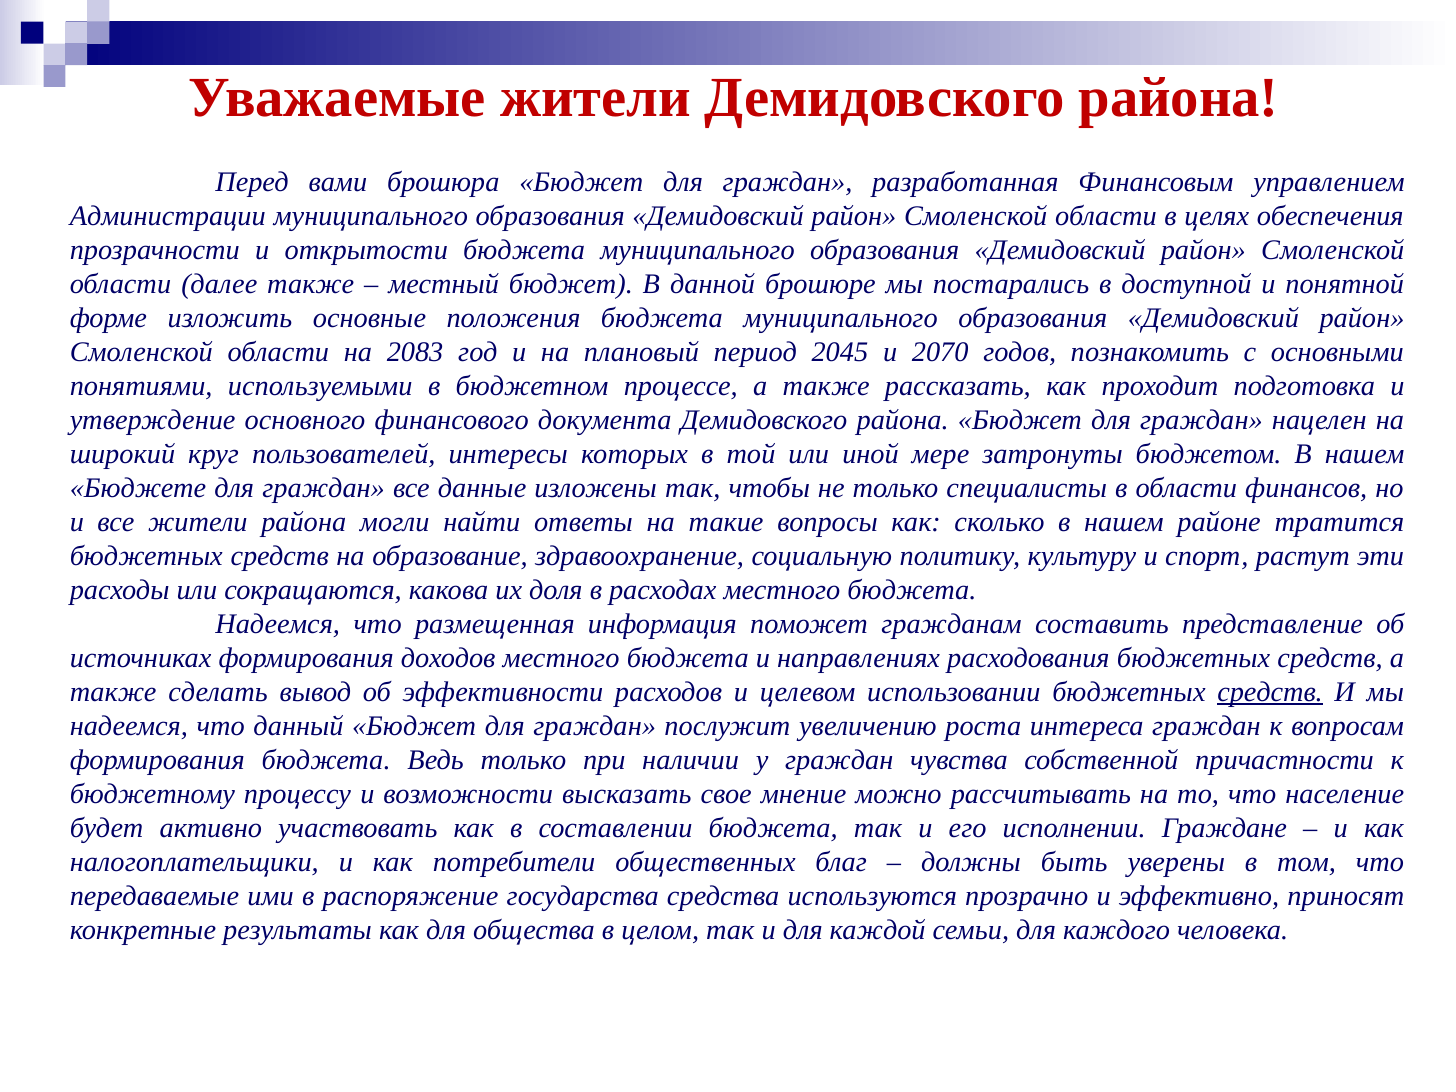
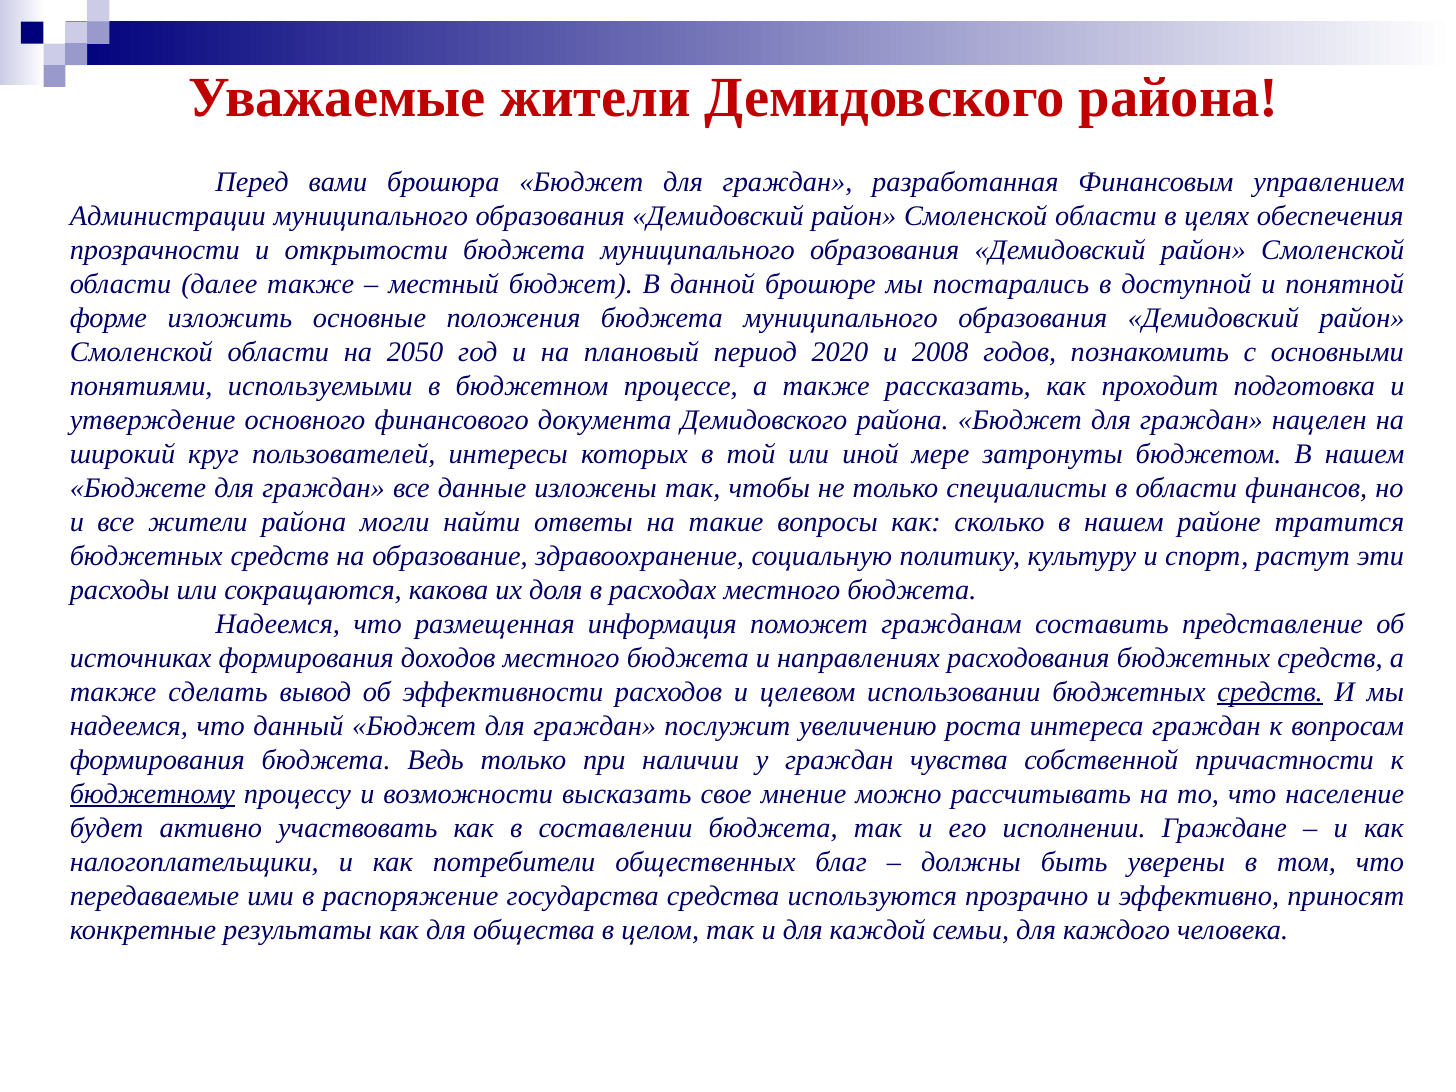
2083: 2083 -> 2050 (415, 352)
2045: 2045 -> 2020 (840, 352)
2070: 2070 -> 2008 (940, 352)
бюджетному underline: none -> present (152, 794)
